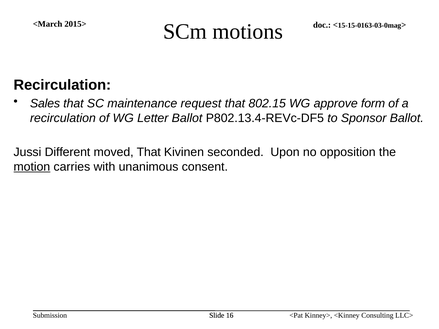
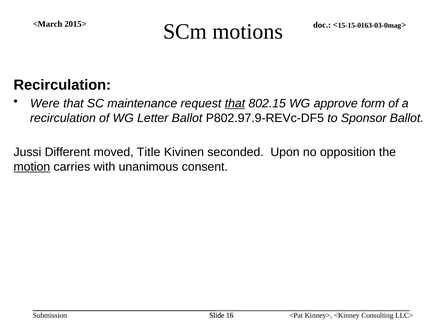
Sales: Sales -> Were (45, 104)
that underline: none -> present (235, 104)
P802.13.4-REVc-DF5: P802.13.4-REVc-DF5 -> P802.97.9-REVc-DF5 (265, 118)
moved That: That -> Title (149, 152)
